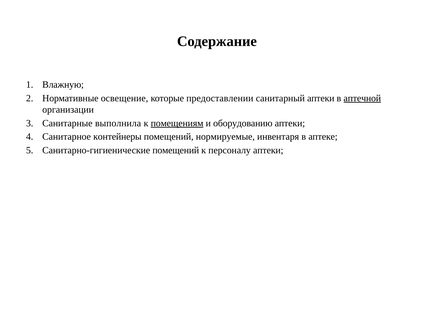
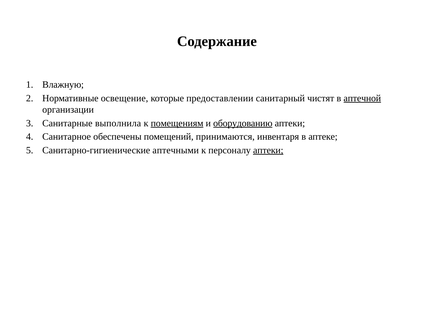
санитарный аптеки: аптеки -> чистят (321, 98)
оборудованию underline: none -> present (243, 123)
контейнеры: контейнеры -> обеспечены (117, 137)
нормируемые: нормируемые -> принимаются (225, 137)
Санитарно-гигиенические помещений: помещений -> аптечными (176, 150)
аптеки underline: none -> present (268, 150)
